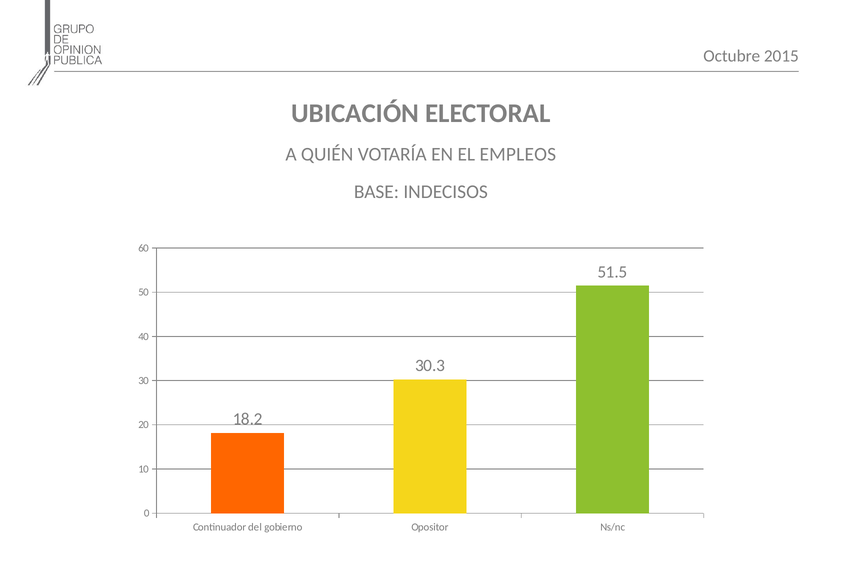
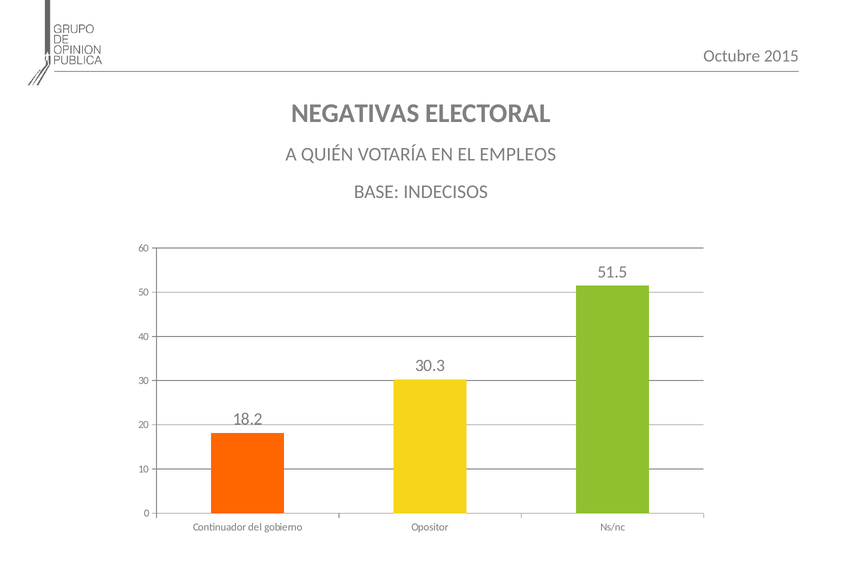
UBICACIÓN: UBICACIÓN -> NEGATIVAS (355, 113)
